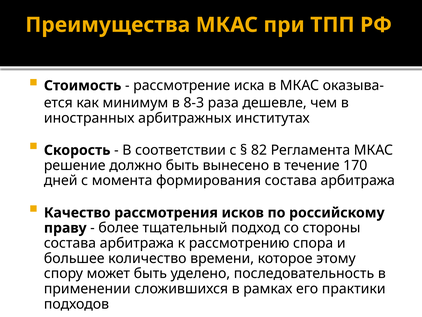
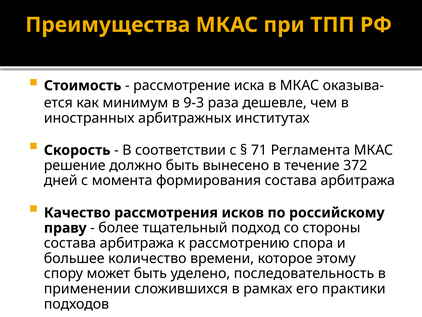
8-3: 8-3 -> 9-3 (194, 103)
82: 82 -> 71 (259, 150)
170: 170 -> 372 (355, 165)
